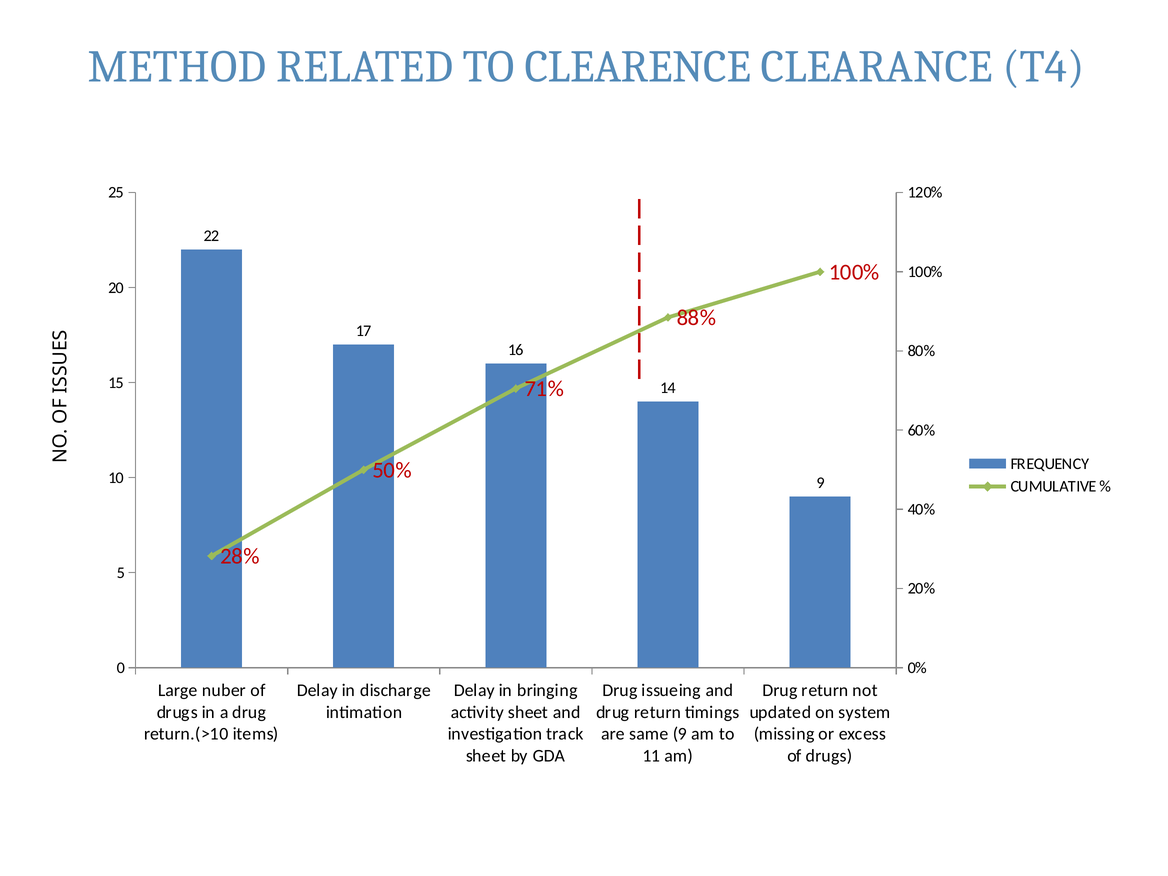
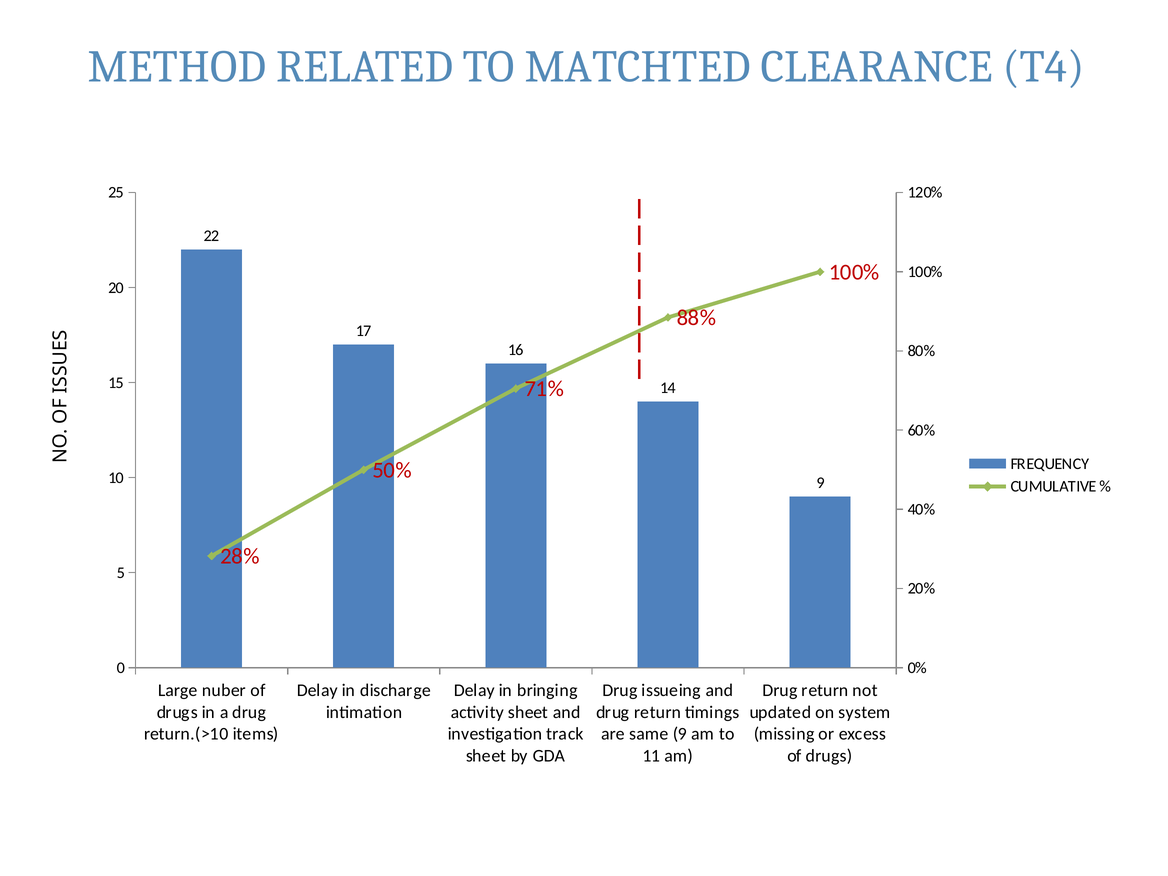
CLEARENCE: CLEARENCE -> MATCHTED (638, 67)
